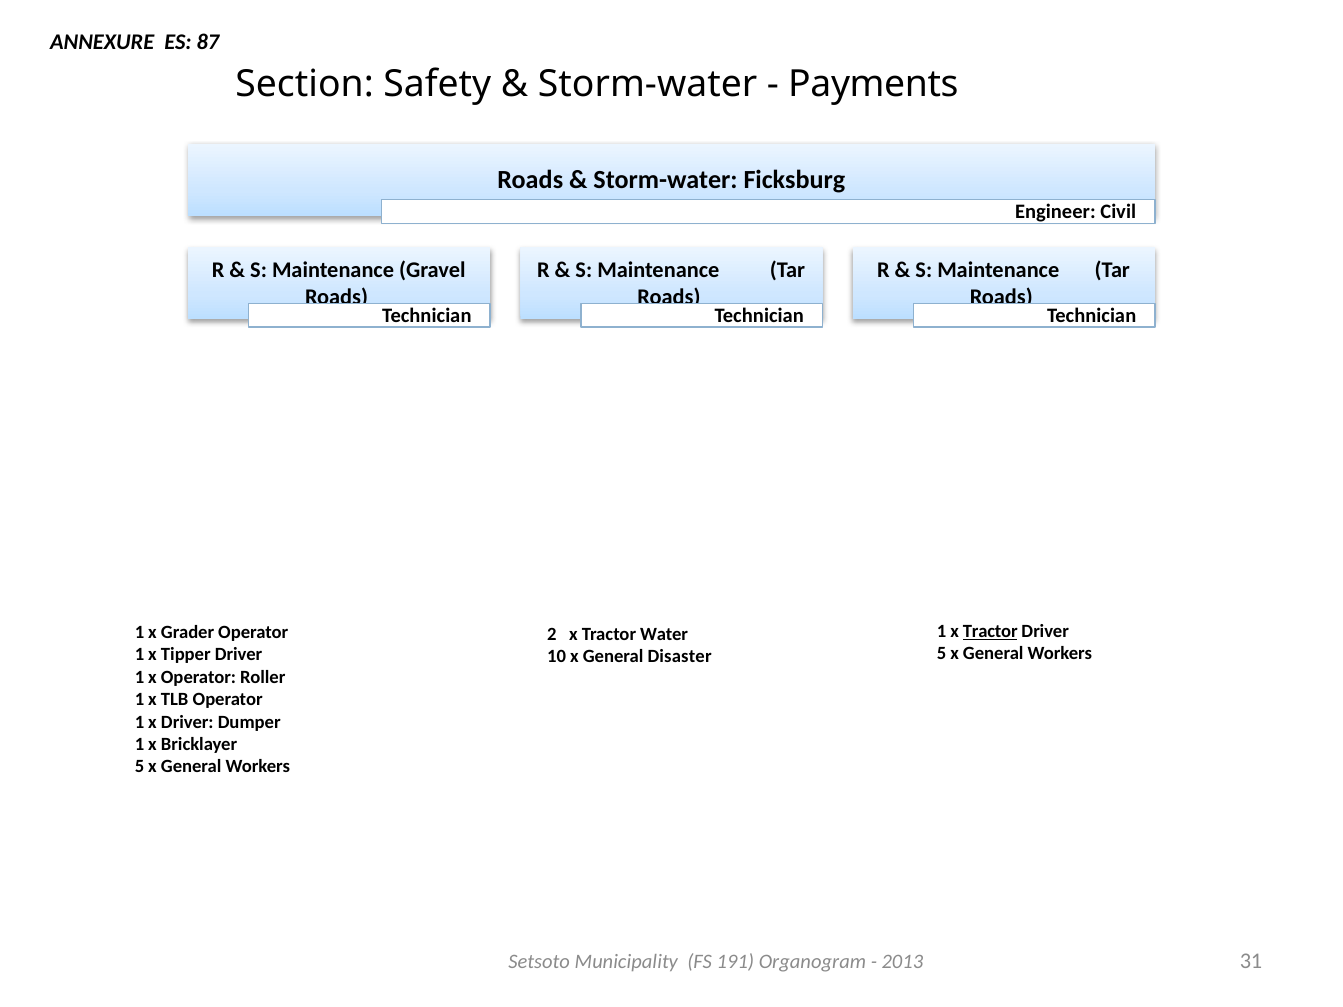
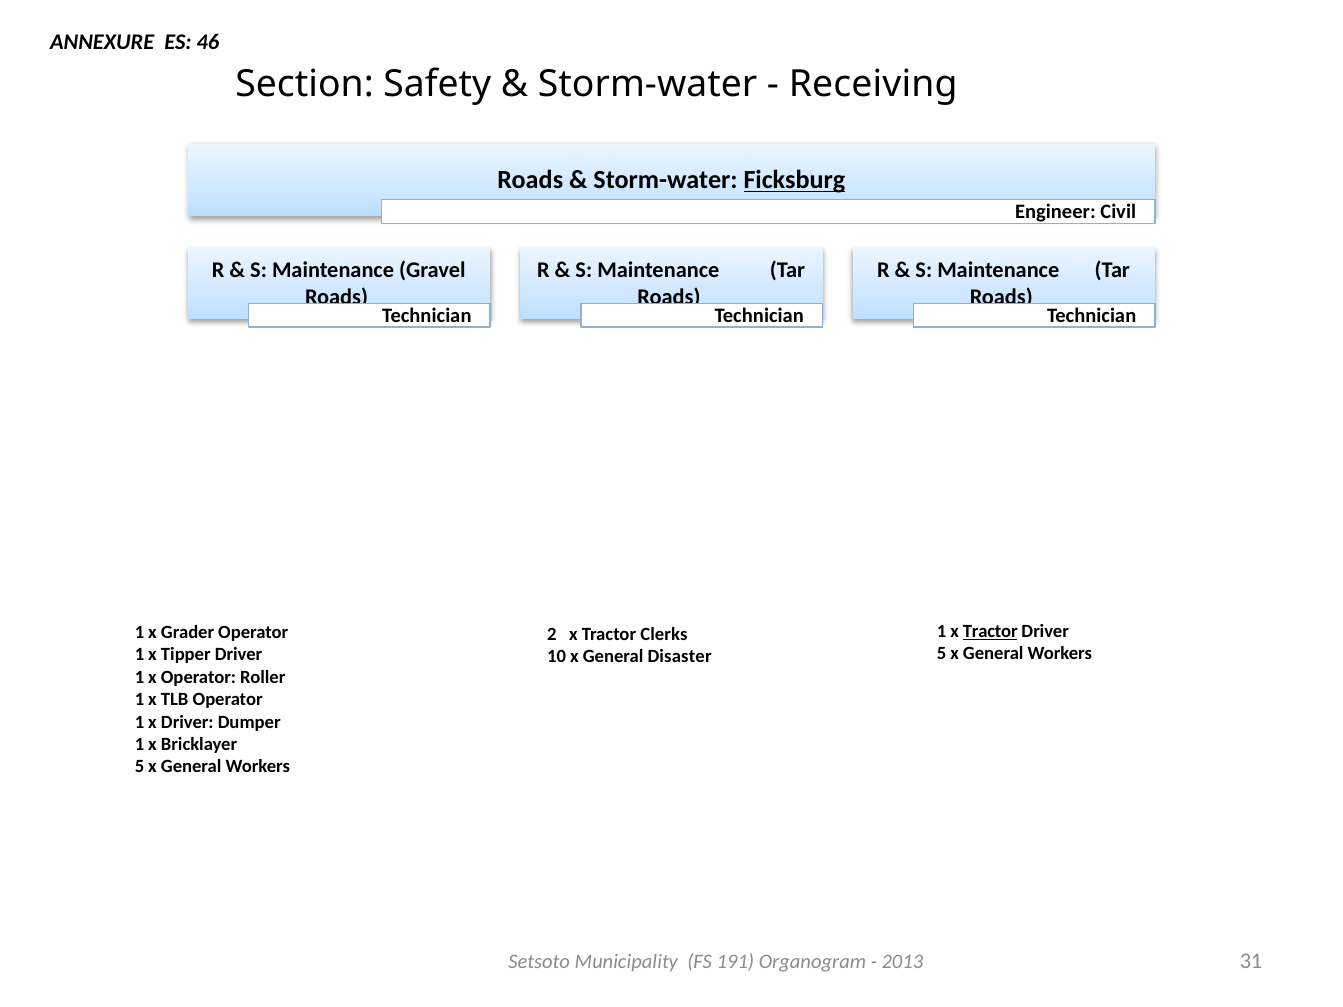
87: 87 -> 46 (208, 43)
Payments: Payments -> Receiving (873, 84)
Ficksburg underline: none -> present (794, 180)
Water: Water -> Clerks (664, 634)
